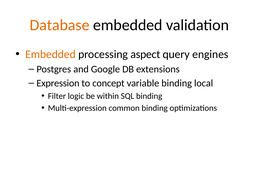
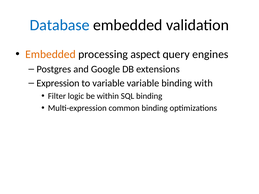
Database colour: orange -> blue (60, 25)
to concept: concept -> variable (108, 83)
local: local -> with (204, 83)
